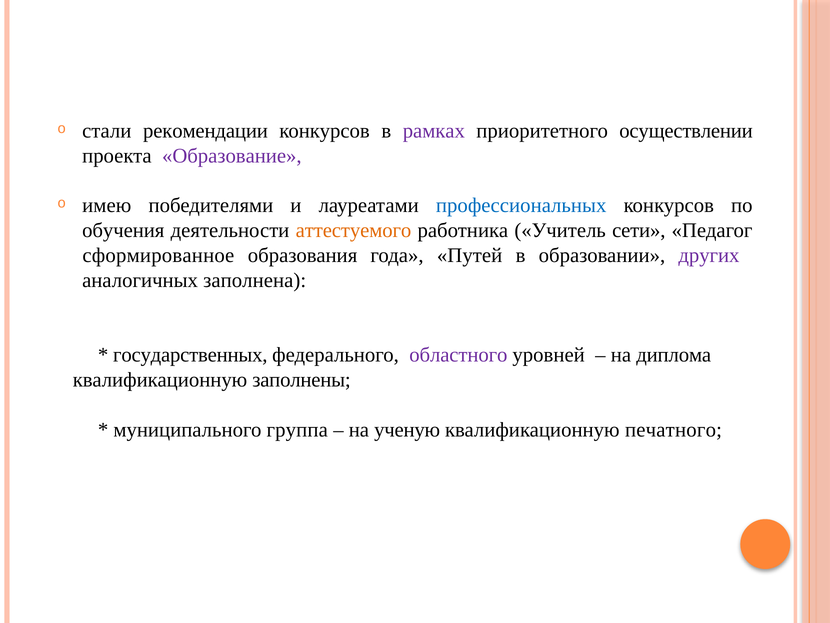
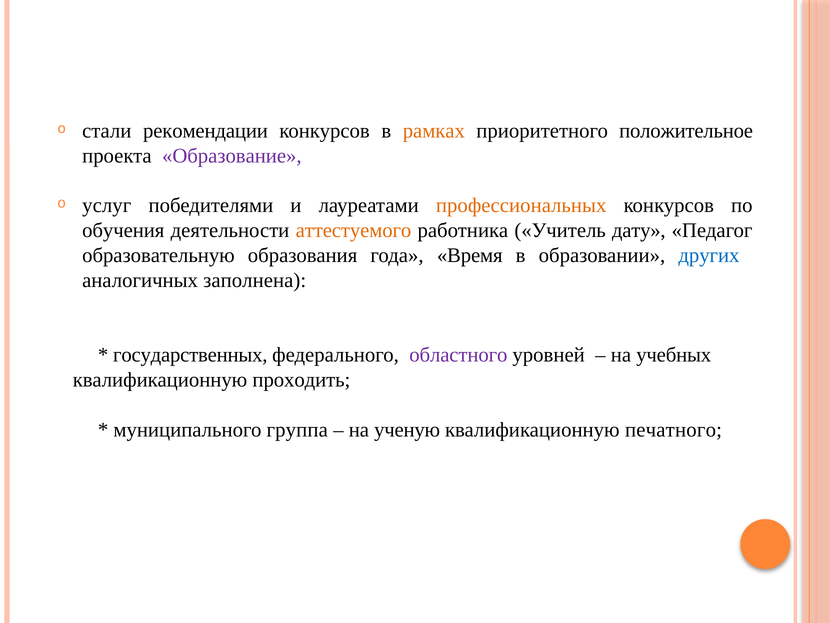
рамках colour: purple -> orange (434, 131)
осуществлении: осуществлении -> положительное (686, 131)
имею: имею -> услуг (107, 205)
профессиональных colour: blue -> orange (521, 205)
сети: сети -> дату (639, 230)
сформированное: сформированное -> образовательную (158, 255)
Путей: Путей -> Время (470, 255)
других colour: purple -> blue (709, 255)
диплома: диплома -> учебных (674, 355)
заполнены: заполнены -> проходить (301, 380)
